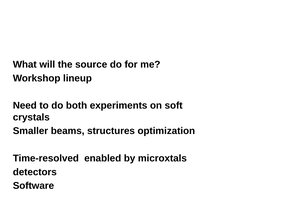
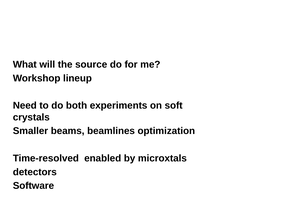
structures: structures -> beamlines (111, 131)
